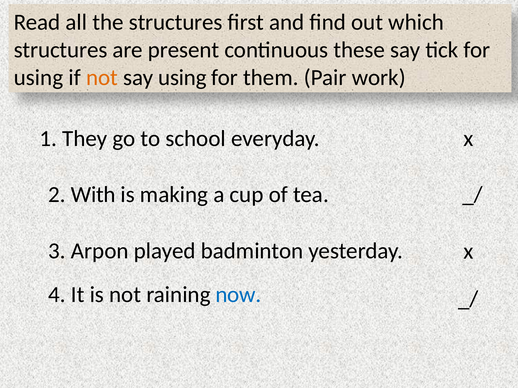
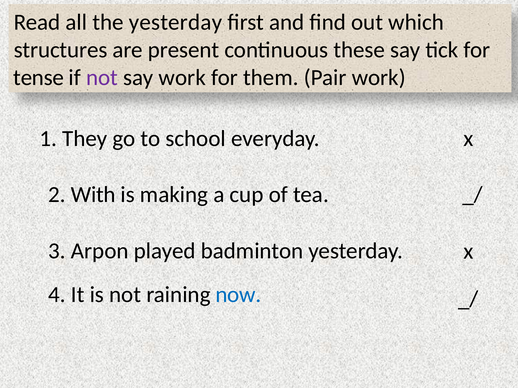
the structures: structures -> yesterday (176, 22)
using: using -> tense (39, 78)
not colour: orange -> purple (102, 78)
say using: using -> work (182, 78)
